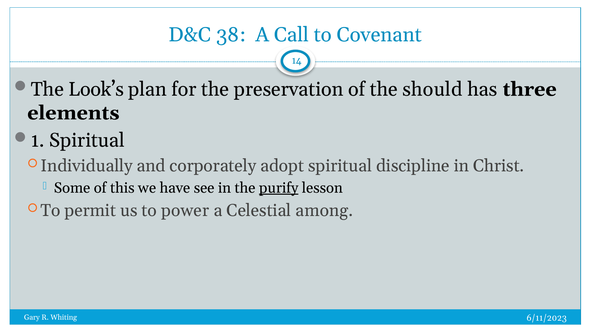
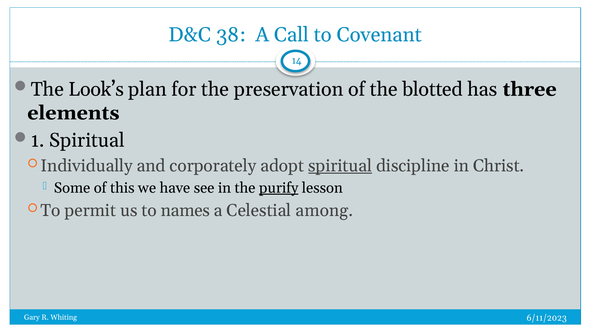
should: should -> blotted (433, 89)
spiritual underline: none -> present (340, 166)
power: power -> names (185, 211)
